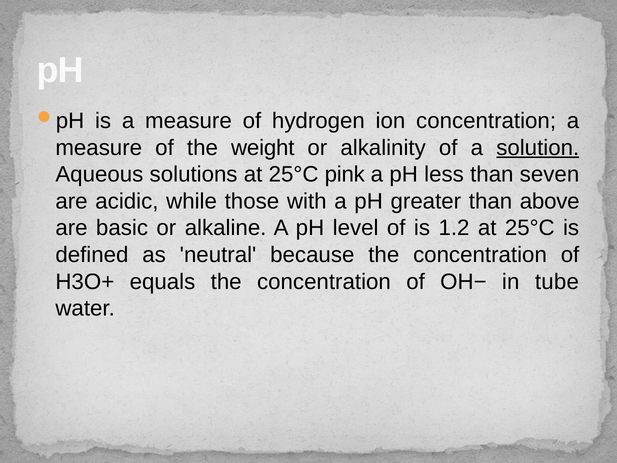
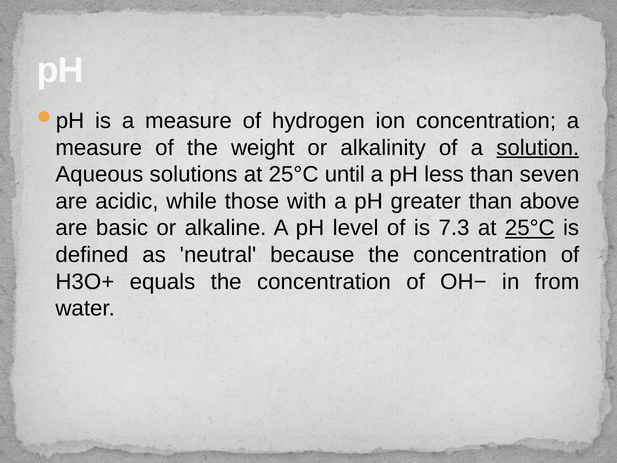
pink: pink -> until (345, 174)
1.2: 1.2 -> 7.3 (454, 228)
25°C underline: none -> present (530, 228)
tube: tube -> from (557, 282)
